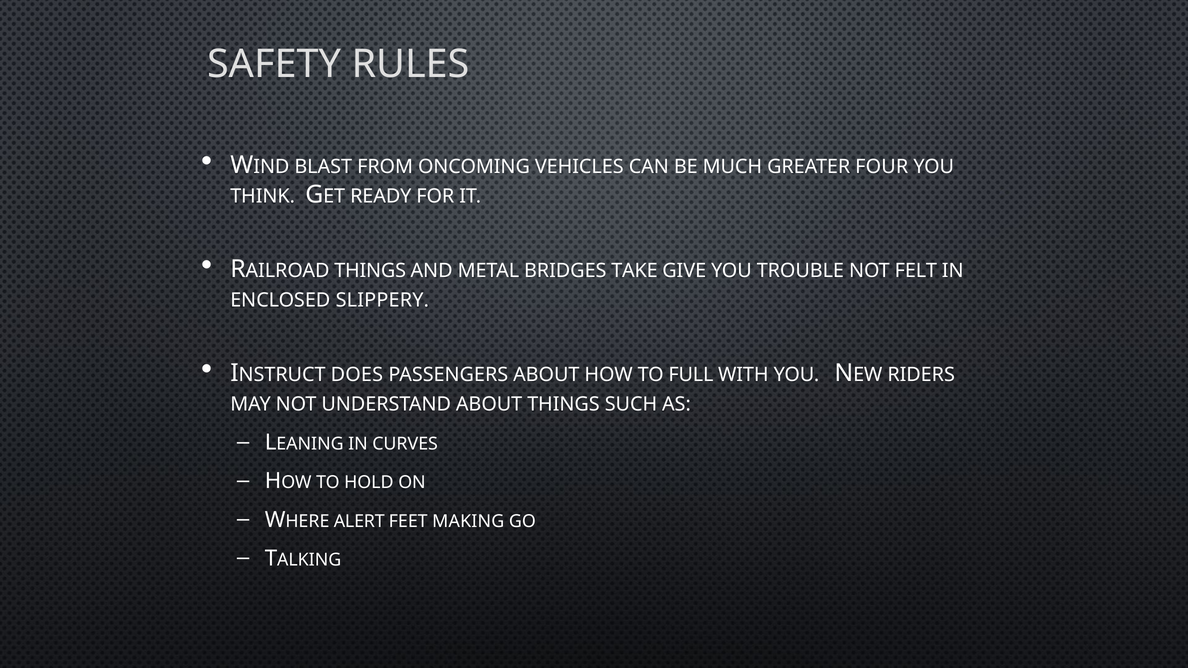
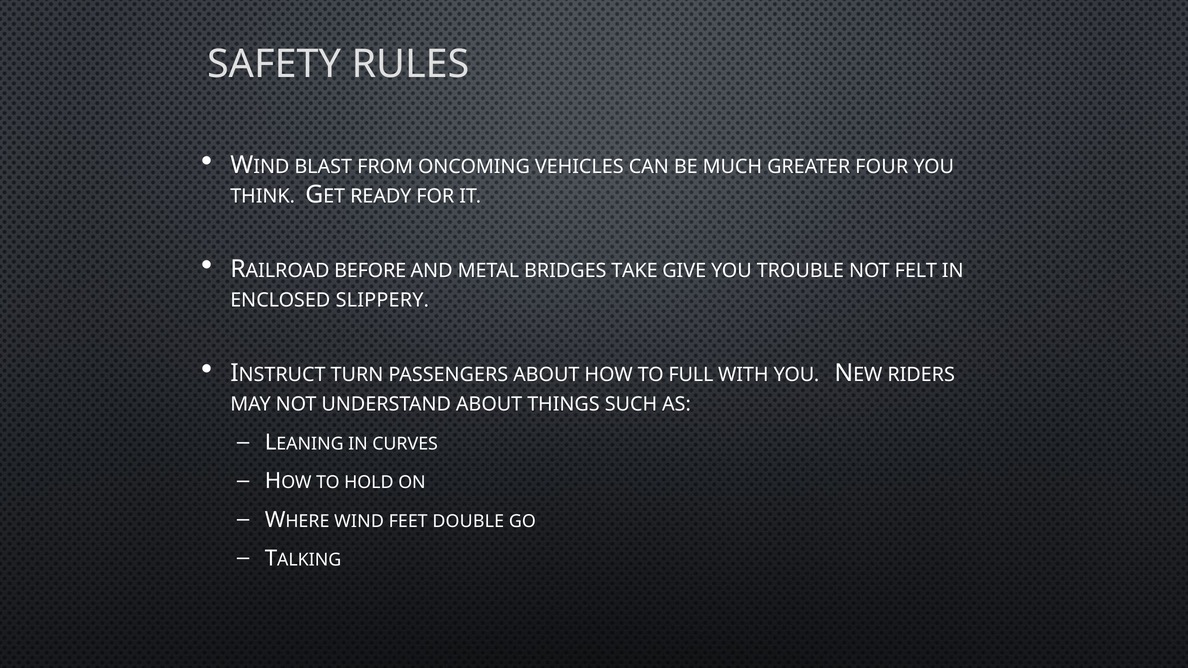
THINGS: THINGS -> BEFORE (370, 271)
DOES: DOES -> TURN (357, 375)
ALERT: ALERT -> WIND (359, 521)
MAKING: MAKING -> DOUBLE (468, 521)
